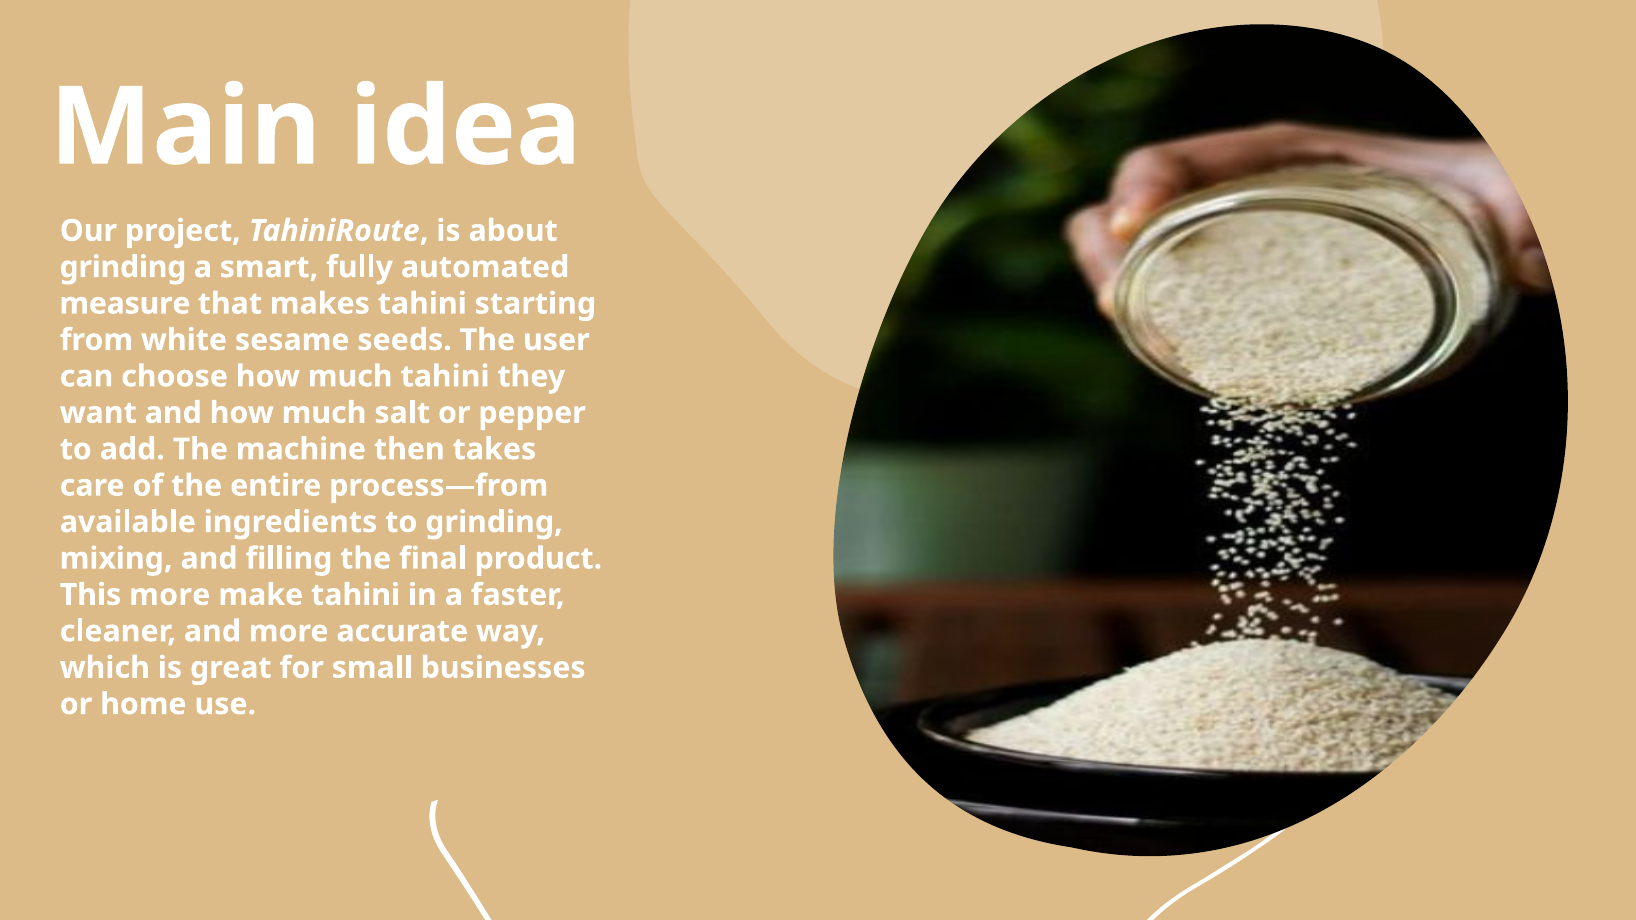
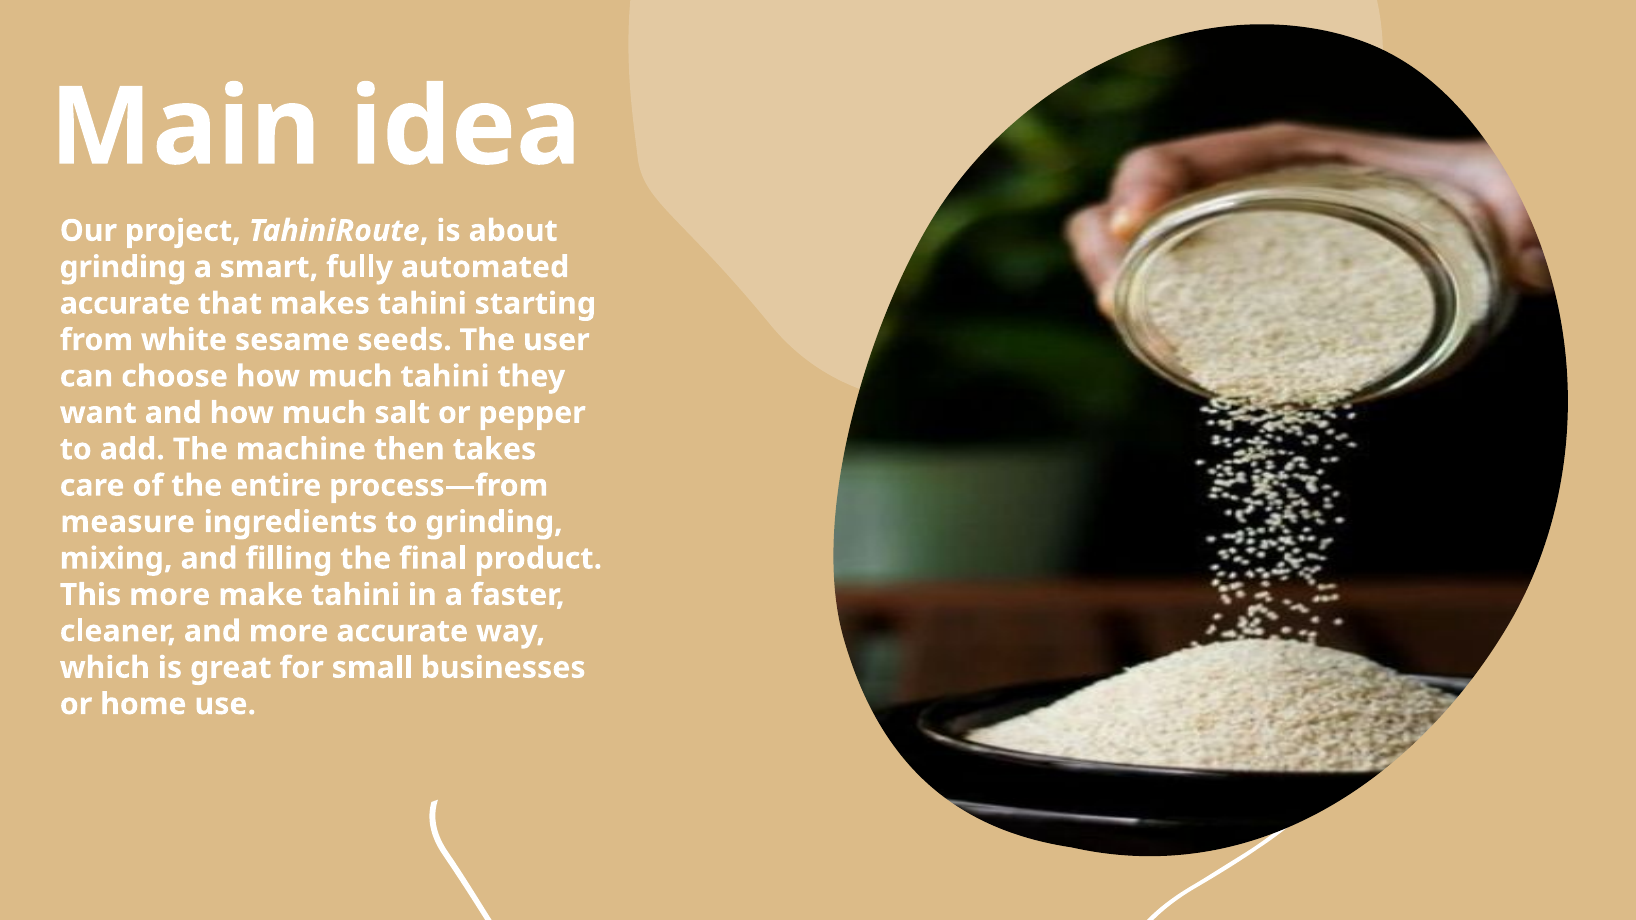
measure: measure -> accurate (125, 304)
available: available -> measure (128, 522)
